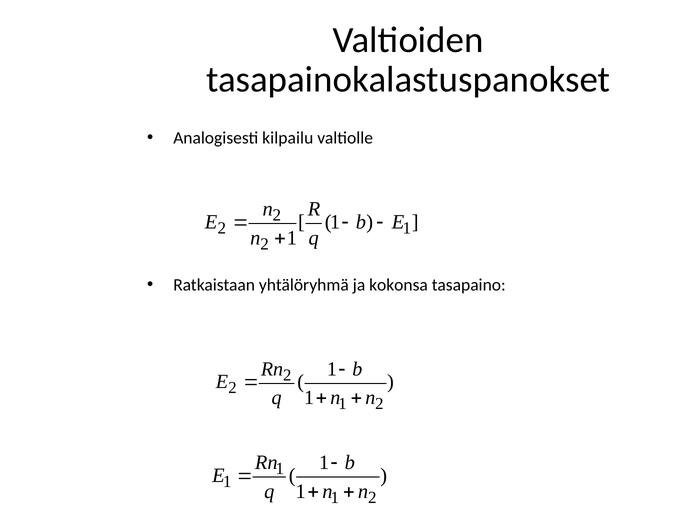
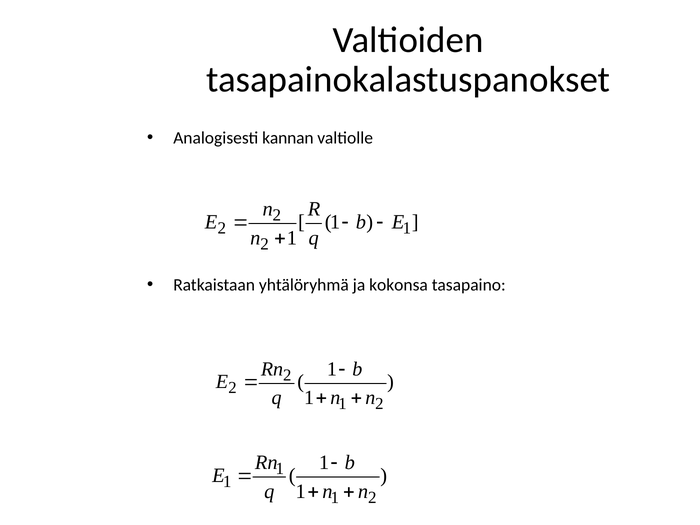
kilpailu: kilpailu -> kannan (288, 138)
